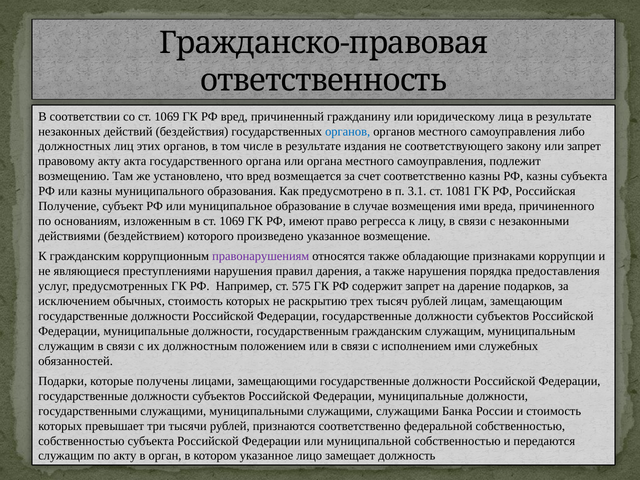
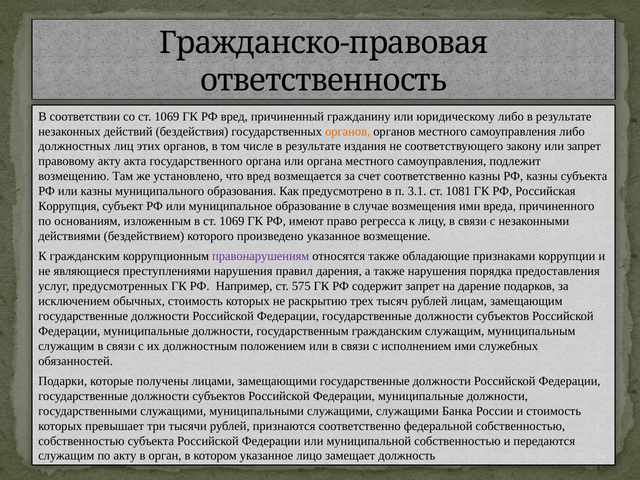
юридическому лица: лица -> либо (511, 116)
органов colour: blue -> orange (348, 131)
Получение: Получение -> Коррупция (69, 206)
